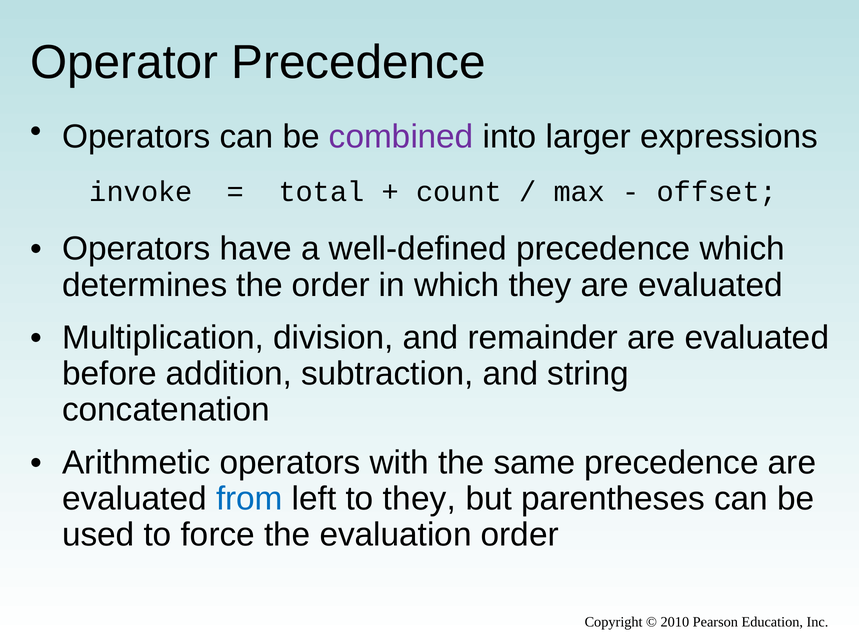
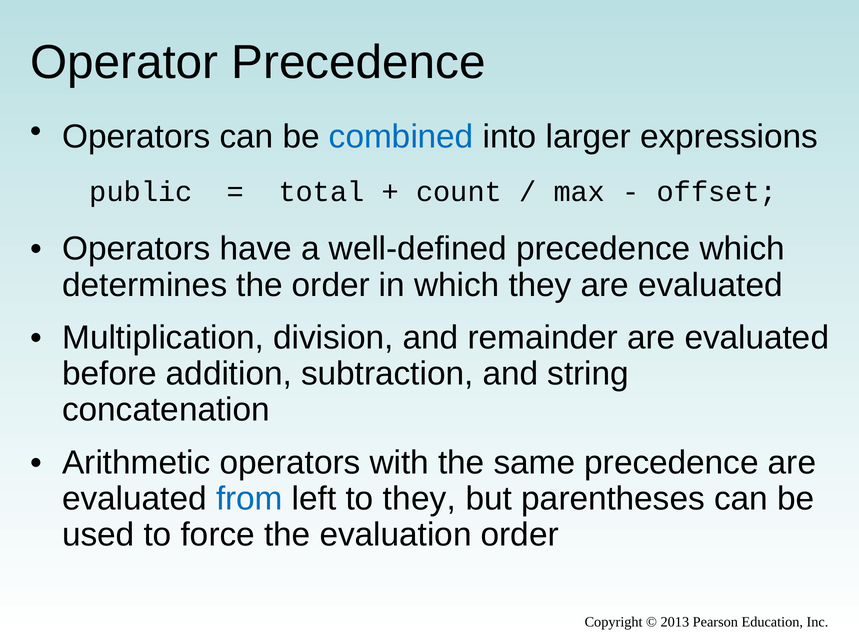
combined colour: purple -> blue (401, 137)
invoke: invoke -> public (141, 192)
2010: 2010 -> 2013 (675, 622)
